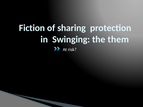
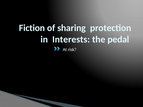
Swinging: Swinging -> Interests (71, 39)
them: them -> pedal (118, 39)
